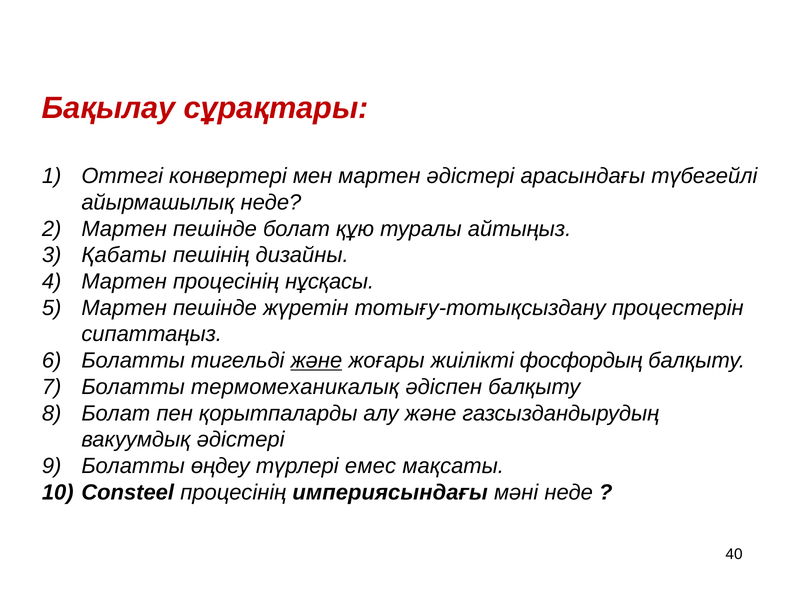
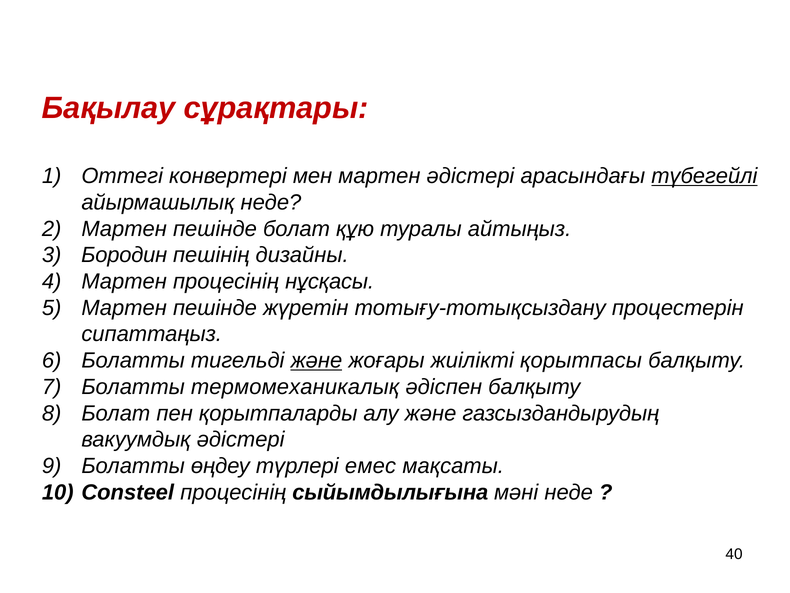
түбегейлі underline: none -> present (704, 176)
Қабаты: Қабаты -> Бородин (124, 255)
фосфордың: фосфордың -> қорытпасы (581, 360)
империясындағы: империясындағы -> сыйымдылығына (390, 492)
